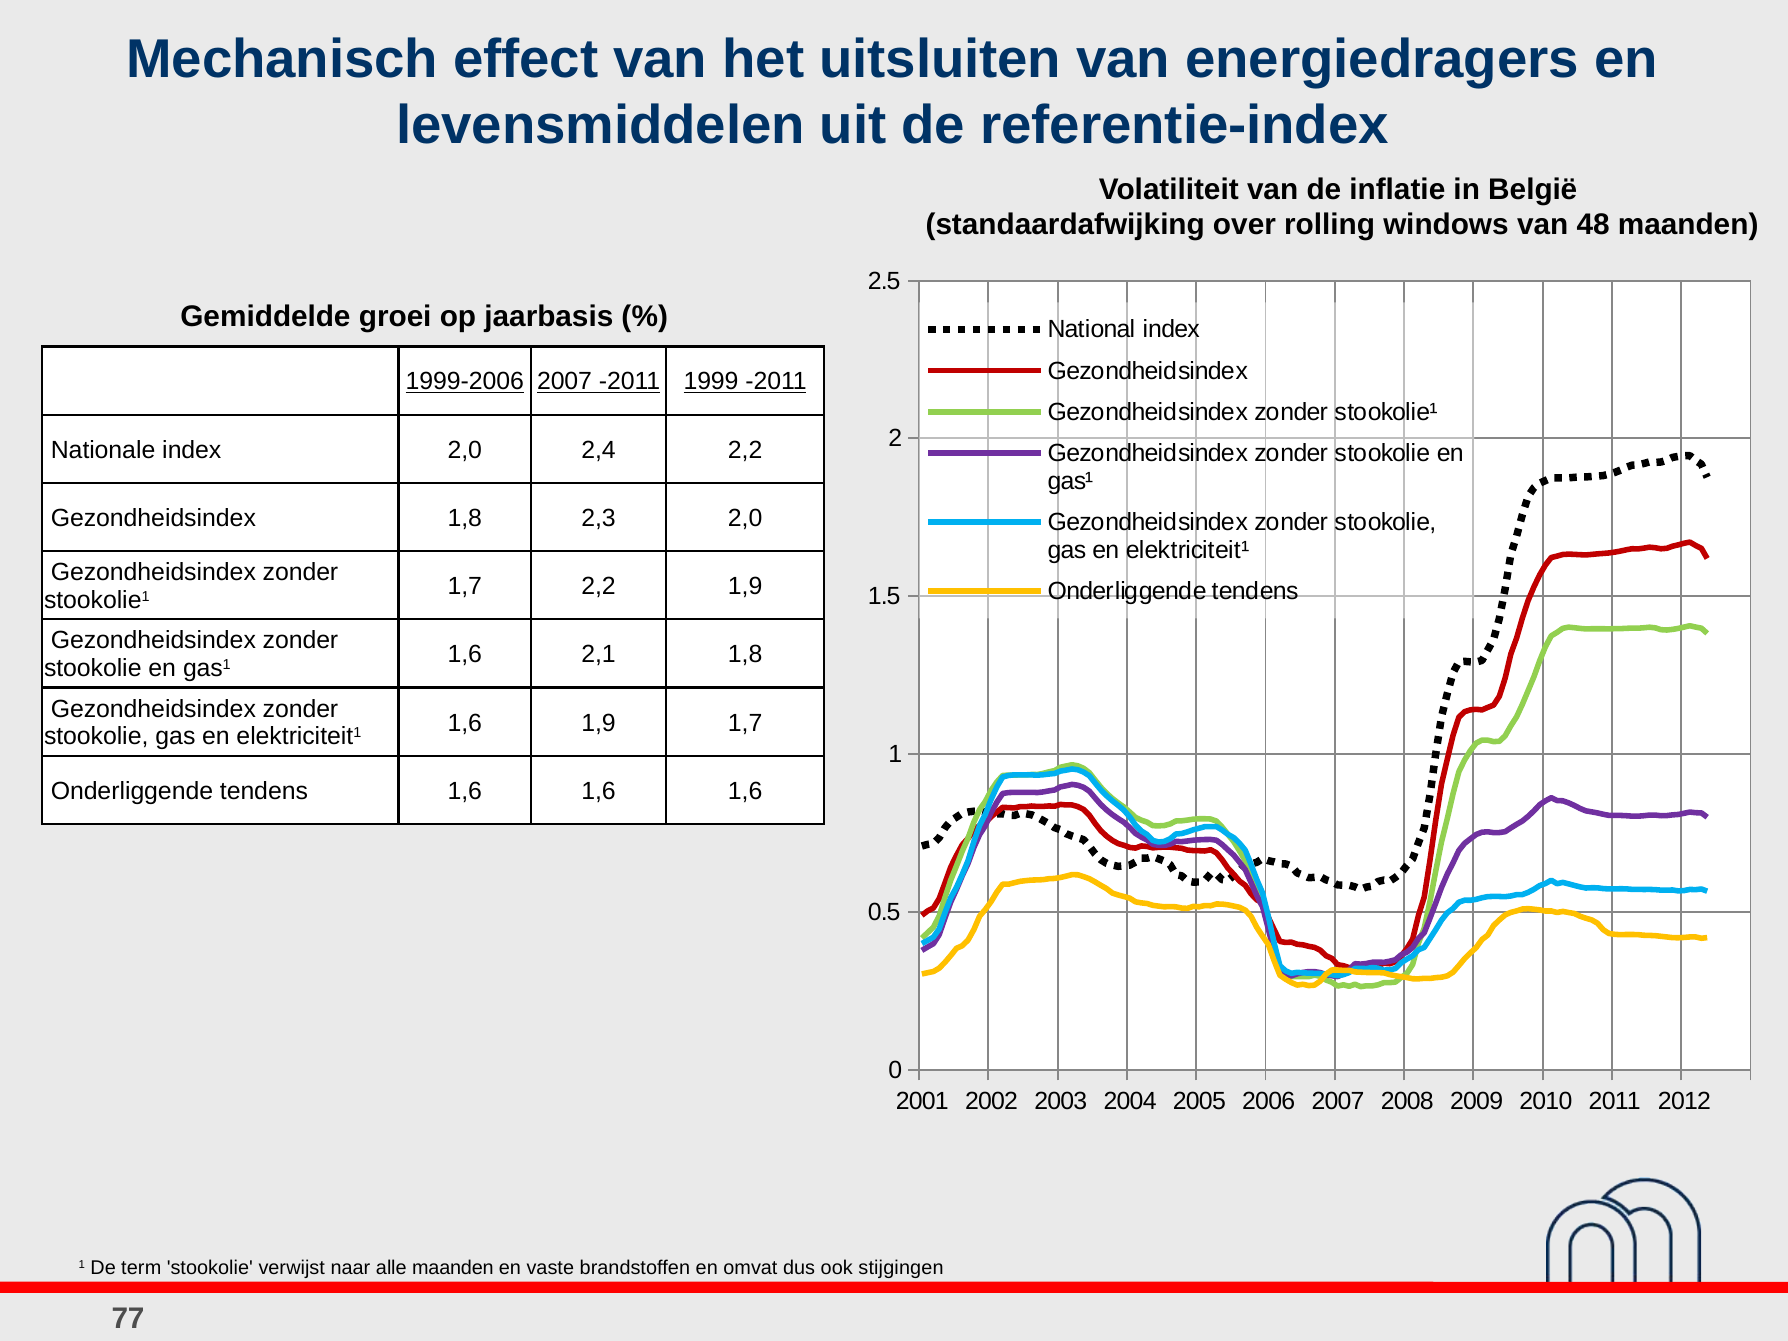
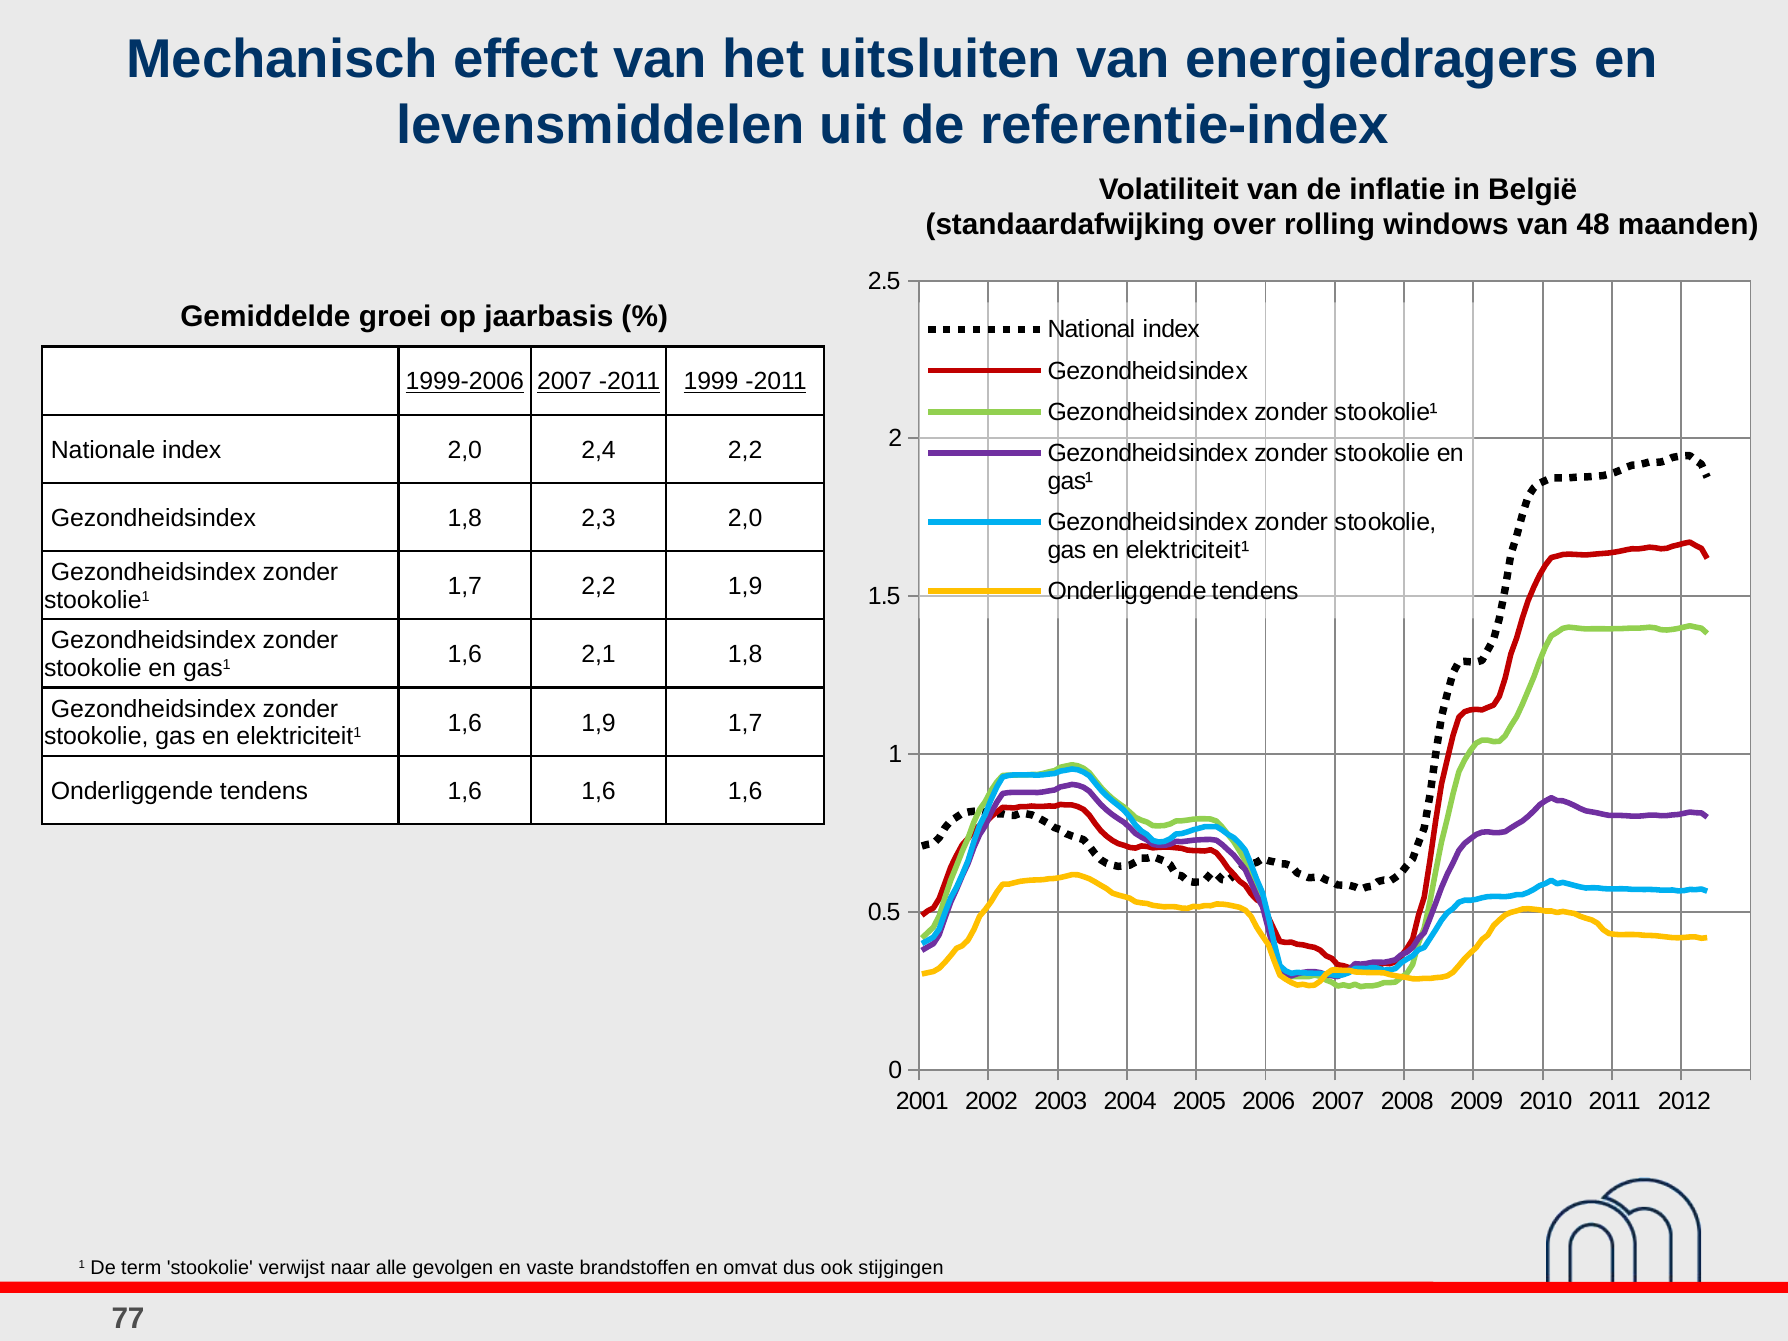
alle maanden: maanden -> gevolgen (453, 1268)
